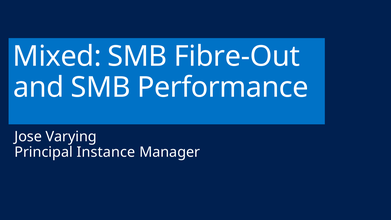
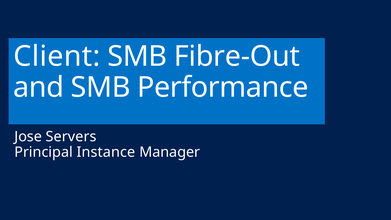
Mixed: Mixed -> Client (57, 56)
Varying: Varying -> Servers (71, 137)
